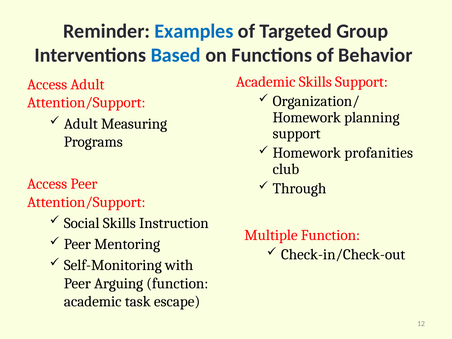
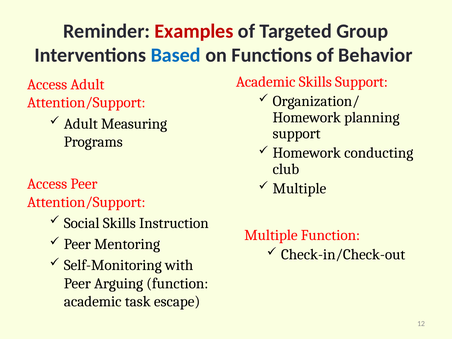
Examples colour: blue -> red (194, 31)
profanities: profanities -> conducting (379, 153)
Through: Through -> Multiple (299, 188)
